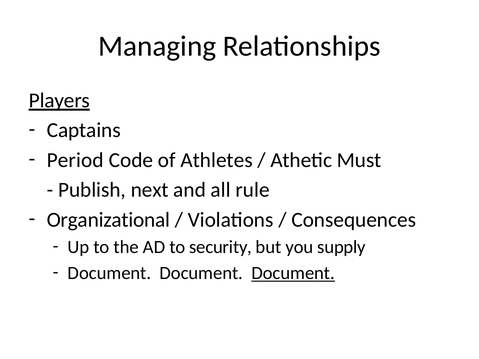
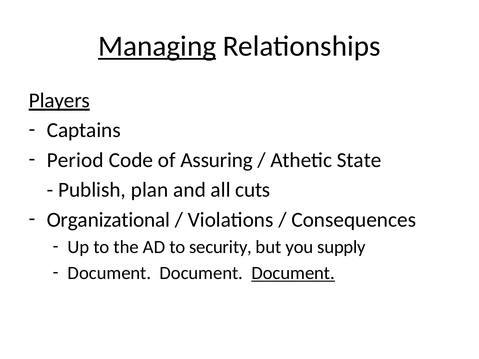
Managing underline: none -> present (157, 46)
Athletes: Athletes -> Assuring (217, 160)
Must: Must -> State (359, 160)
next: next -> plan (150, 190)
rule: rule -> cuts (253, 190)
